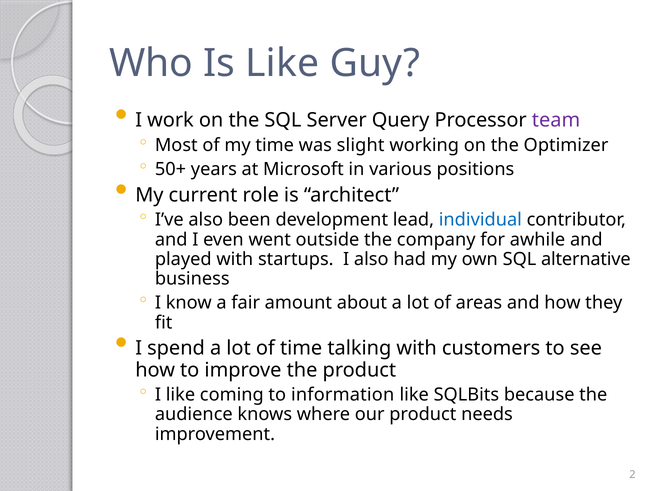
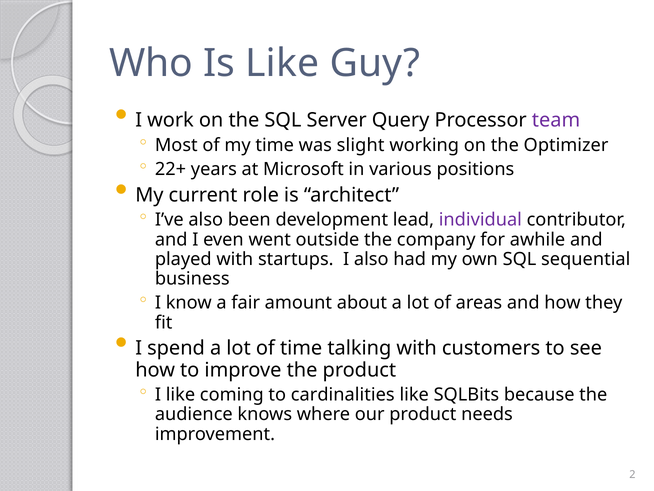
50+: 50+ -> 22+ (171, 169)
individual colour: blue -> purple (480, 220)
alternative: alternative -> sequential (586, 259)
information: information -> cardinalities (343, 394)
